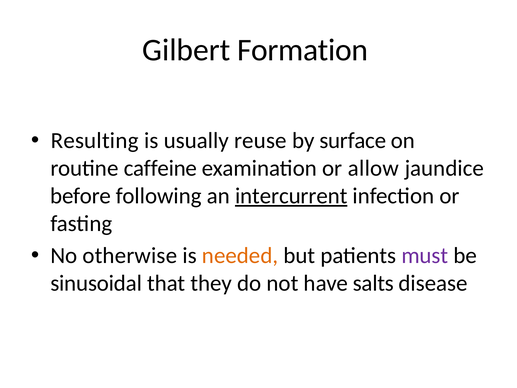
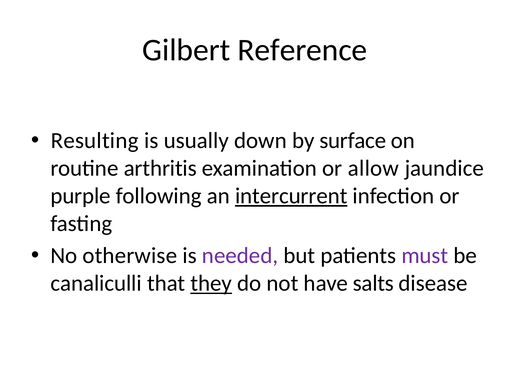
Formation: Formation -> Reference (302, 50)
reuse: reuse -> down (260, 141)
caffeine: caffeine -> arthritis (160, 168)
before: before -> purple (81, 196)
needed colour: orange -> purple (240, 256)
sinusoidal: sinusoidal -> canaliculli (96, 283)
they underline: none -> present (211, 283)
